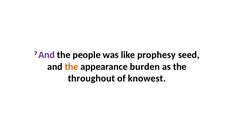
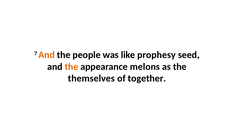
And colour: purple -> orange (47, 55)
burden: burden -> melons (145, 66)
throughout: throughout -> themselves (91, 78)
knowest: knowest -> together (147, 78)
